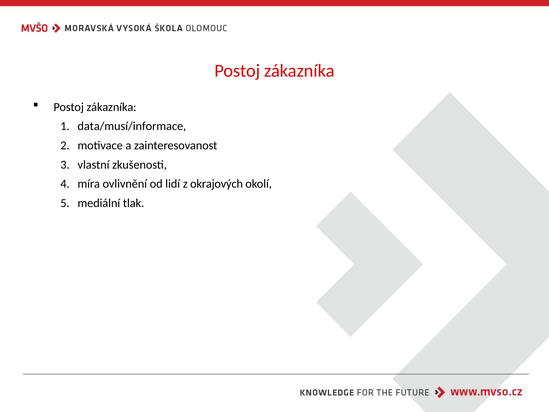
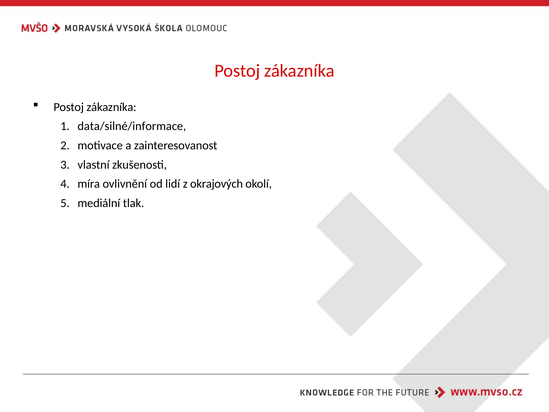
data/musí/informace: data/musí/informace -> data/silné/informace (132, 126)
